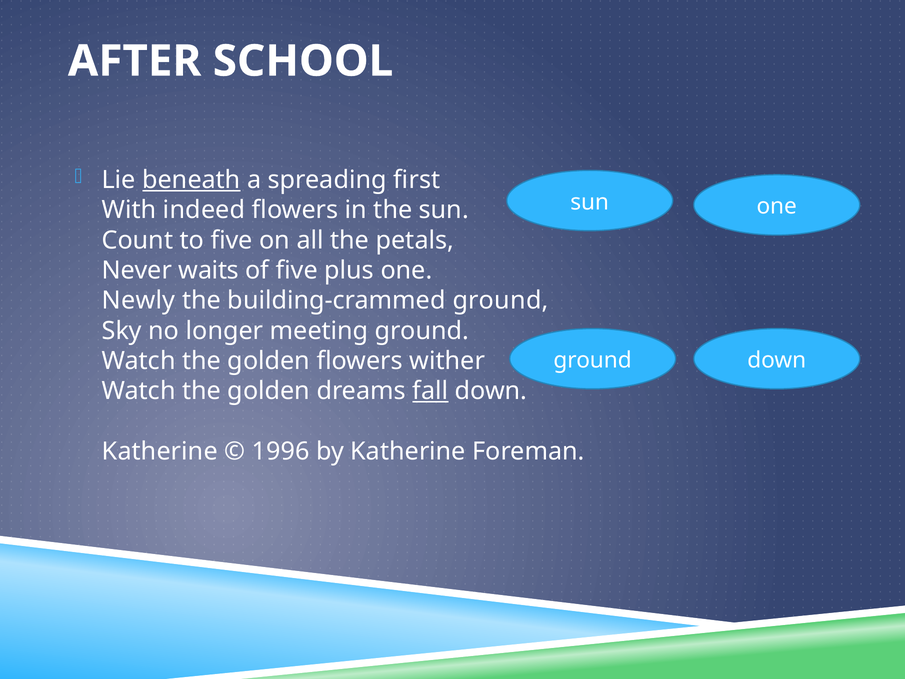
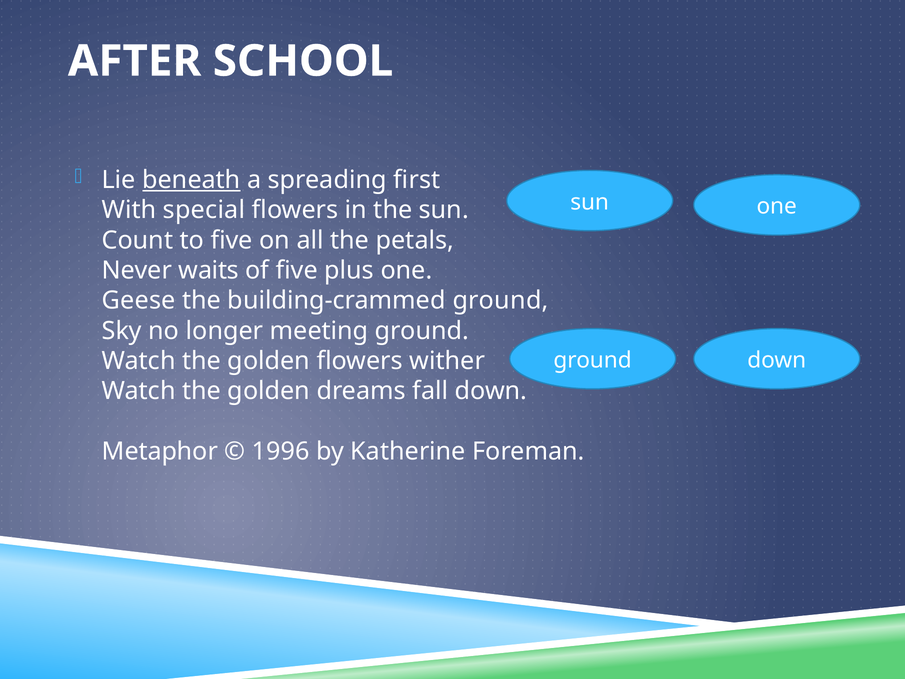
indeed: indeed -> special (204, 210)
Newly: Newly -> Geese (139, 300)
fall underline: present -> none (430, 391)
Katherine: Katherine -> Metaphor (160, 451)
